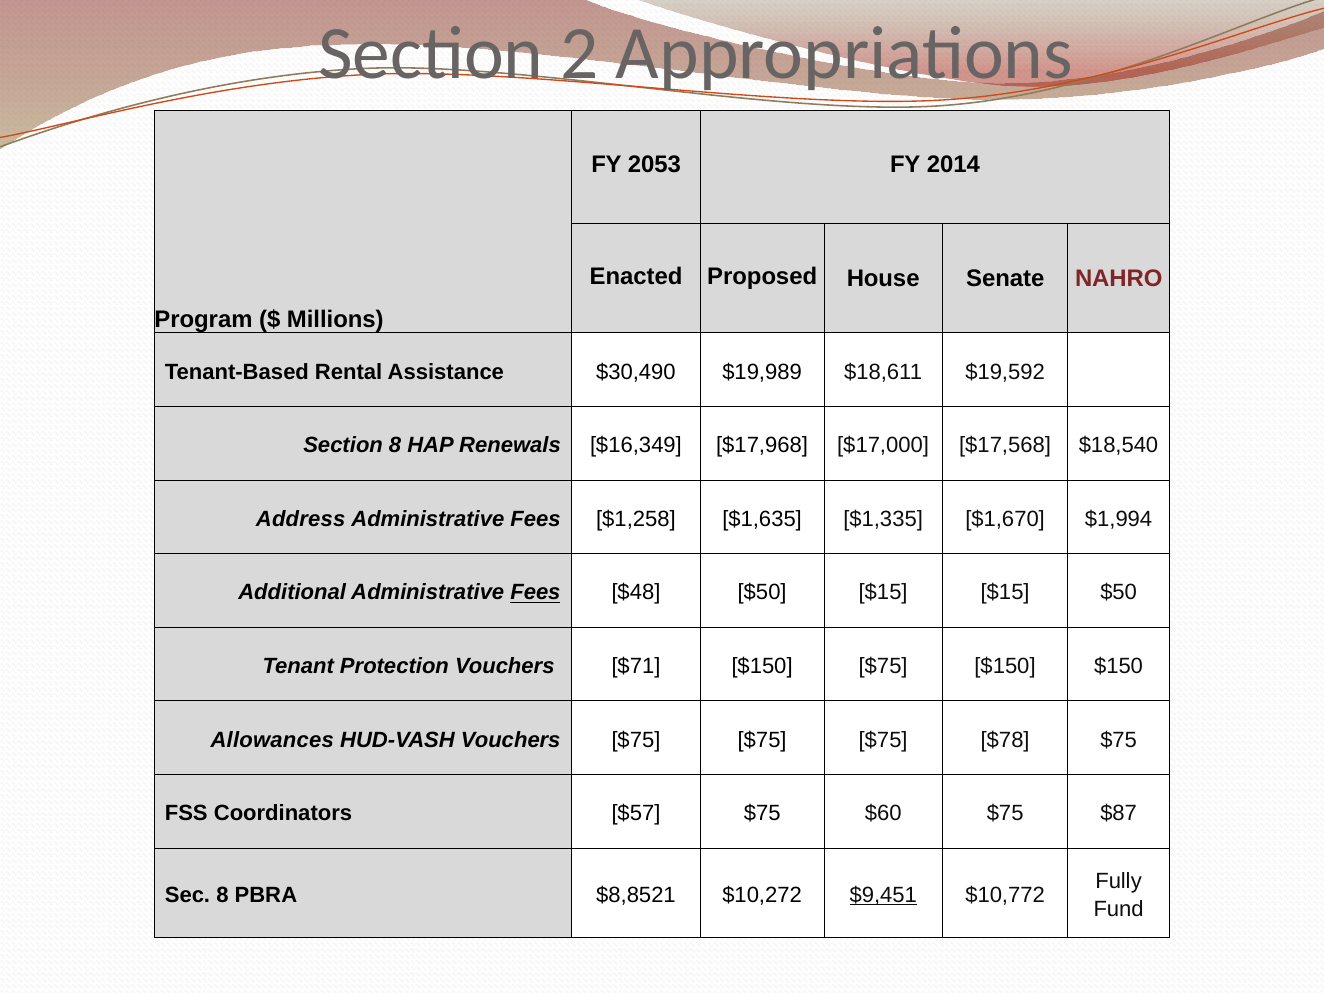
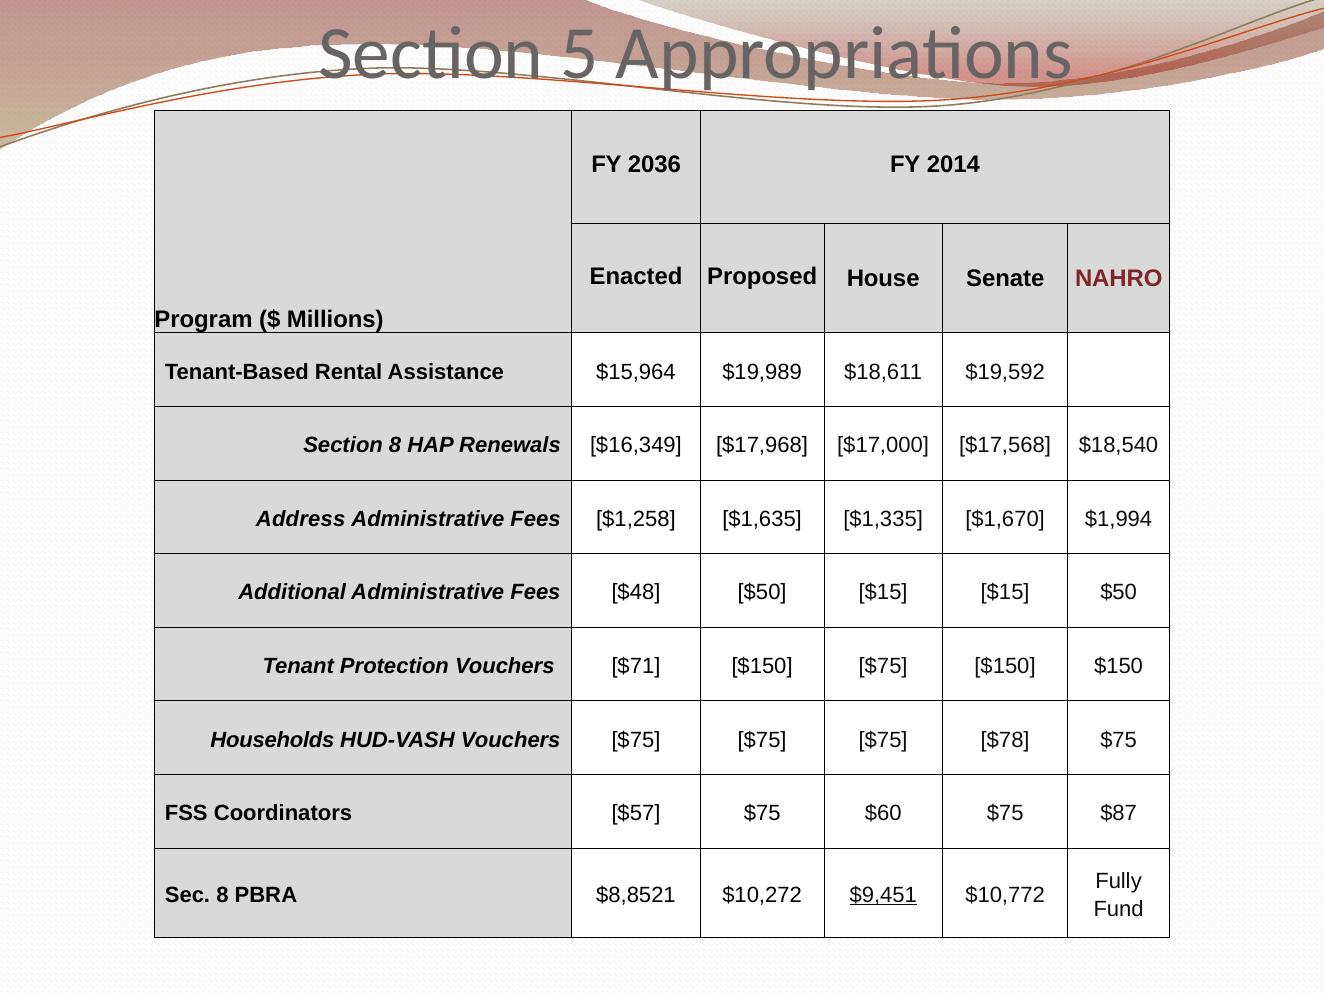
2: 2 -> 5 (580, 54)
2053: 2053 -> 2036 (654, 165)
$30,490: $30,490 -> $15,964 (636, 372)
Fees underline: present -> none (535, 593)
Allowances: Allowances -> Households (272, 740)
